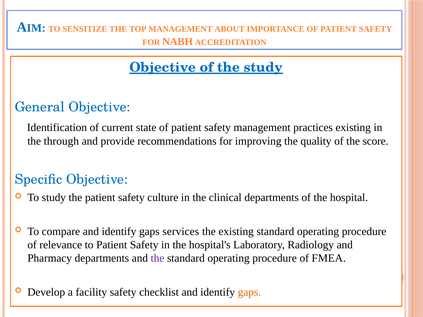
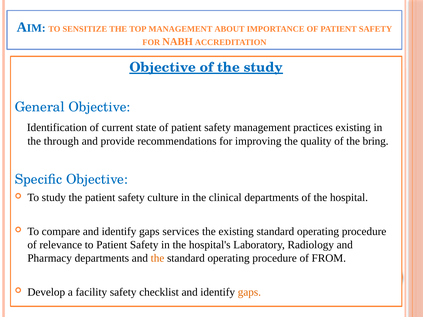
score: score -> bring (376, 141)
the colour: purple -> orange (157, 258)
FMEA: FMEA -> FROM (329, 258)
